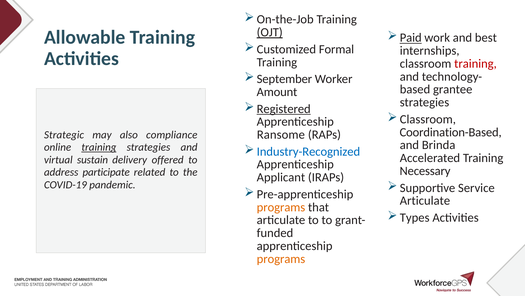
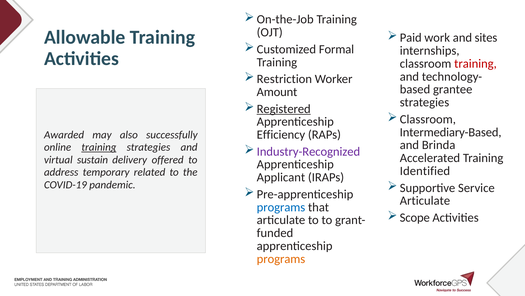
OJT underline: present -> none (270, 32)
Paid underline: present -> none (411, 38)
best: best -> sites (486, 38)
September: September -> Restriction (284, 79)
Coordination-Based: Coordination-Based -> Intermediary-Based (451, 132)
Ransome: Ransome -> Efficiency (281, 134)
Strategic: Strategic -> Awarded (64, 134)
compliance: compliance -> successfully (172, 134)
Industry-Recognized colour: blue -> purple (308, 151)
Necessary: Necessary -> Identified (425, 171)
participate: participate -> temporary (106, 172)
programs colour: orange -> blue (281, 207)
Types: Types -> Scope (415, 217)
